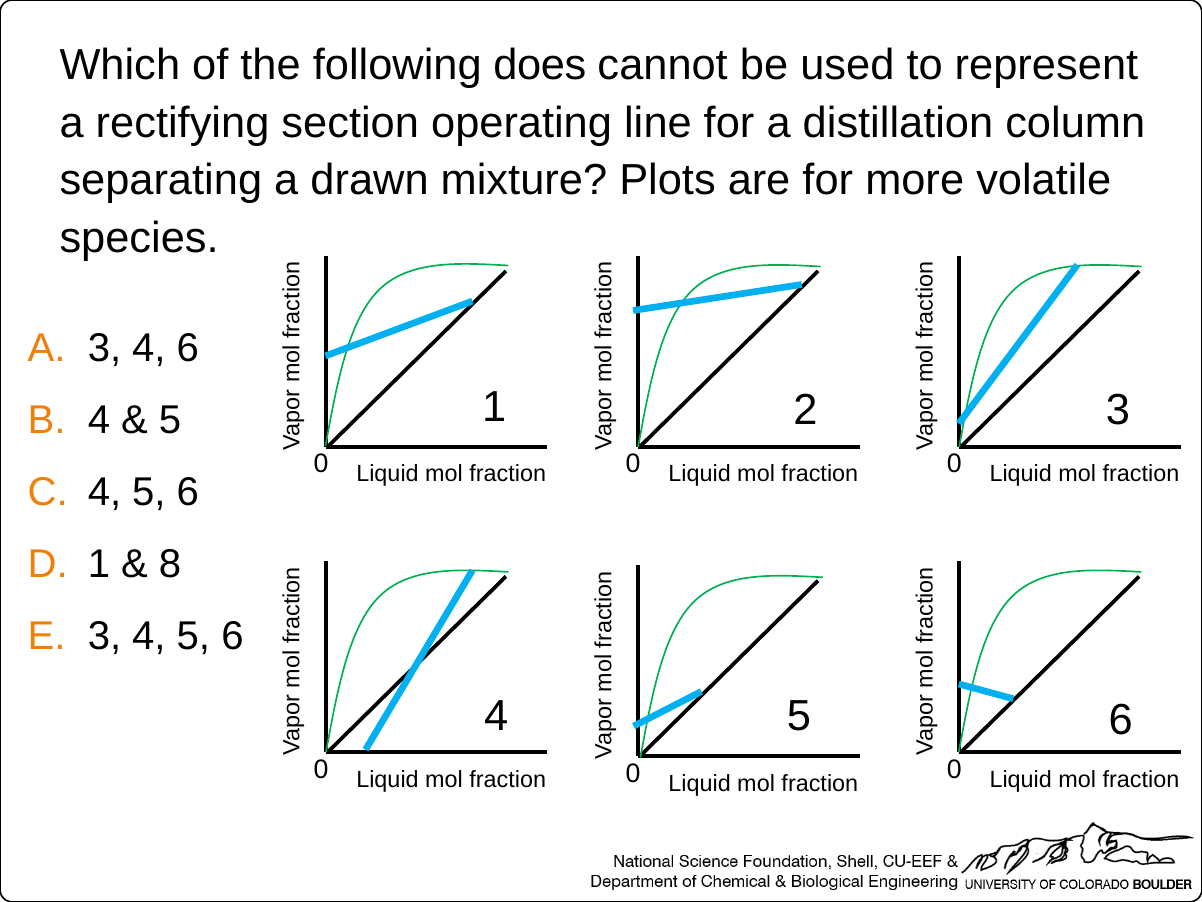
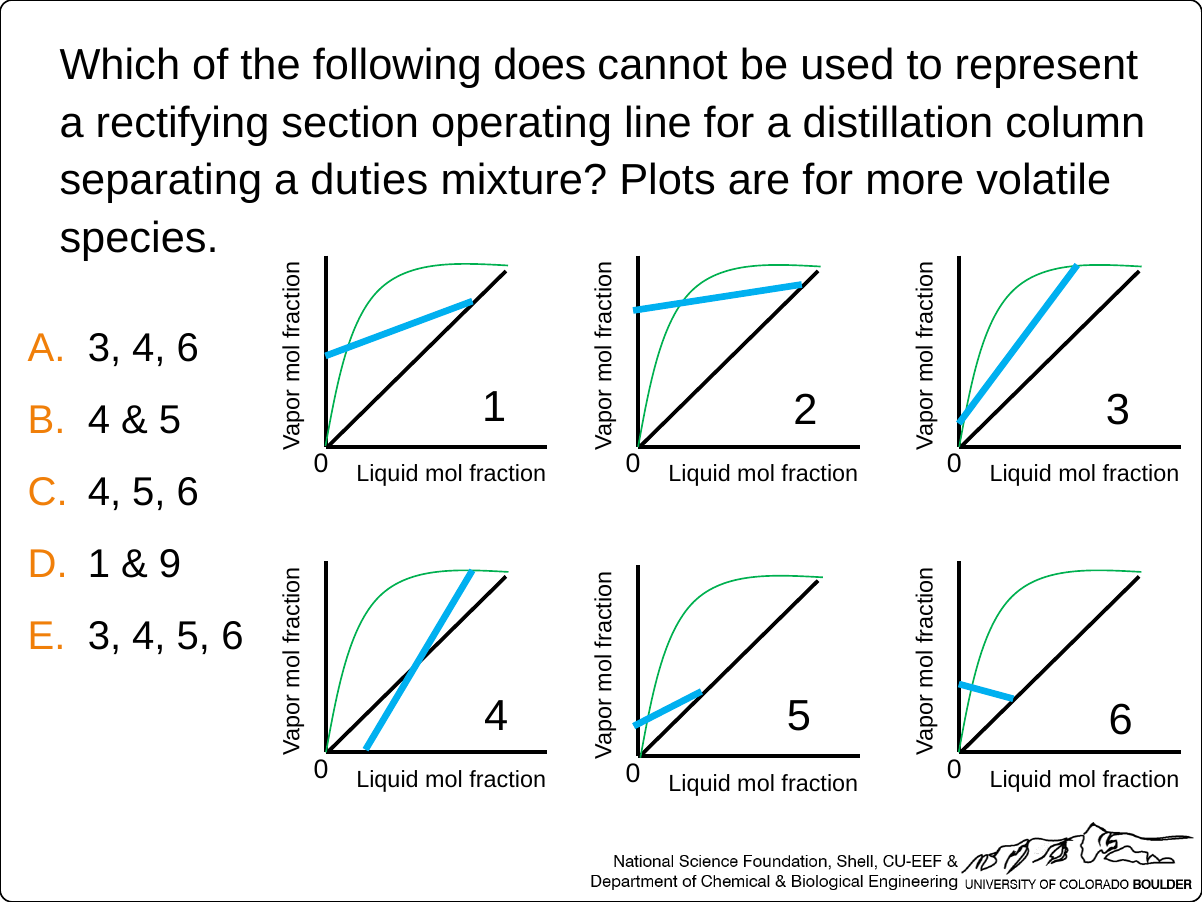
drawn: drawn -> duties (369, 180)
8: 8 -> 9 (170, 564)
